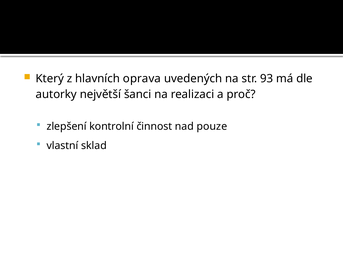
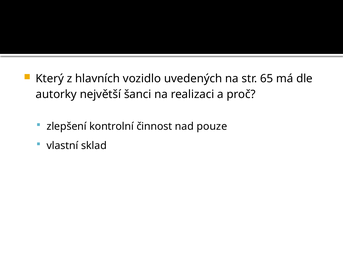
oprava: oprava -> vozidlo (142, 78)
93: 93 -> 65 (267, 78)
